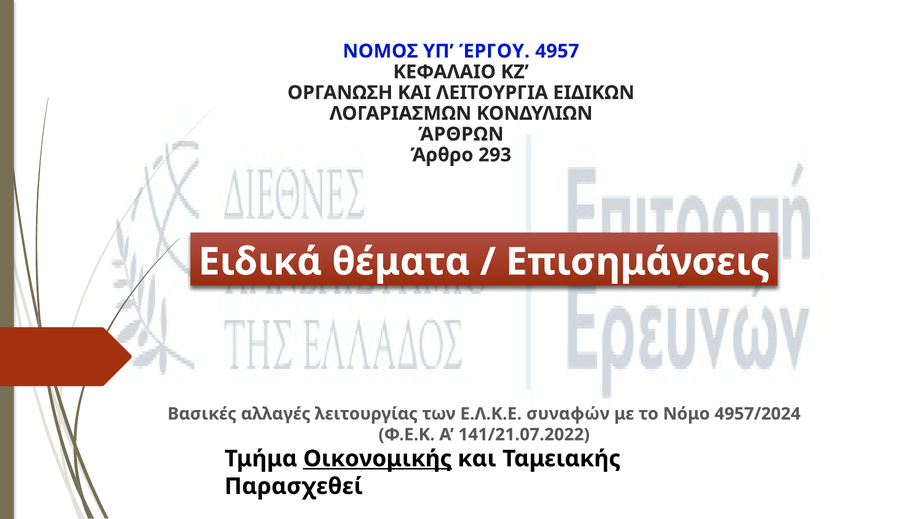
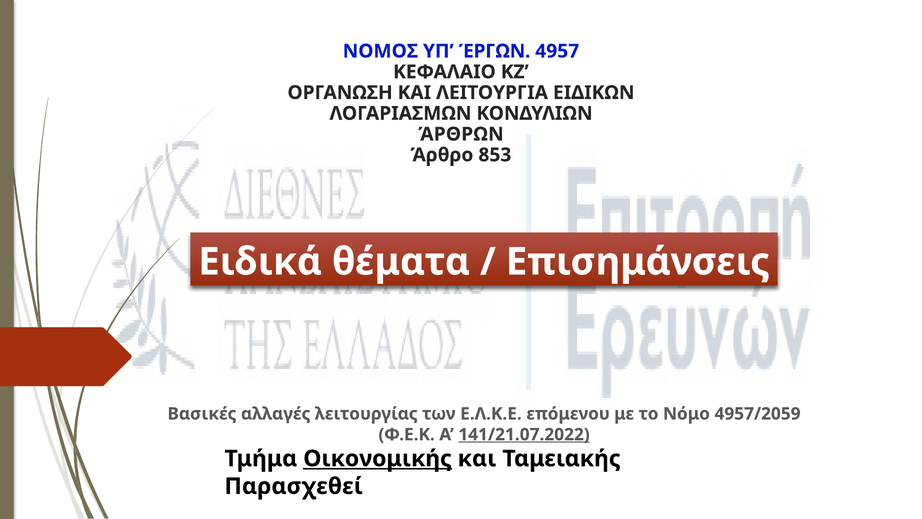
ΈΡΓΟΥ: ΈΡΓΟΥ -> ΈΡΓΩΝ (495, 51)
293: 293 -> 853 (495, 155)
συναφών: συναφών -> επόμενου (568, 414)
4957/2024: 4957/2024 -> 4957/2059 (758, 414)
141/21.07.2022 underline: none -> present (524, 434)
